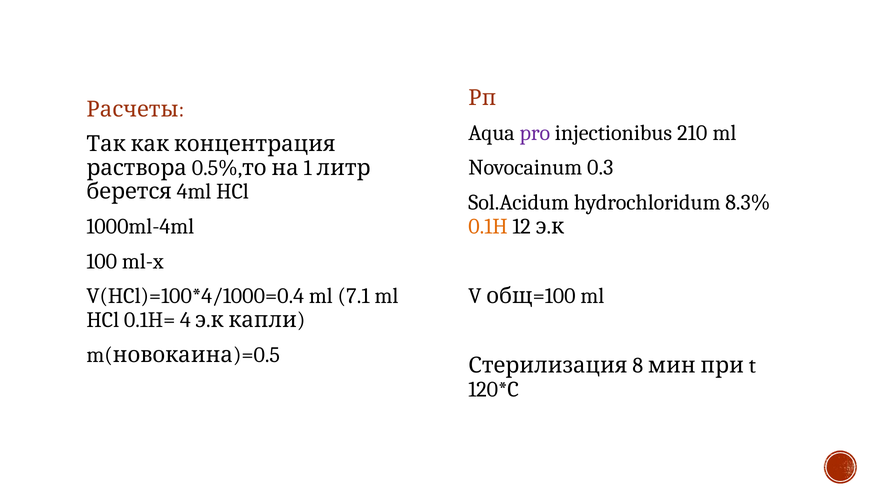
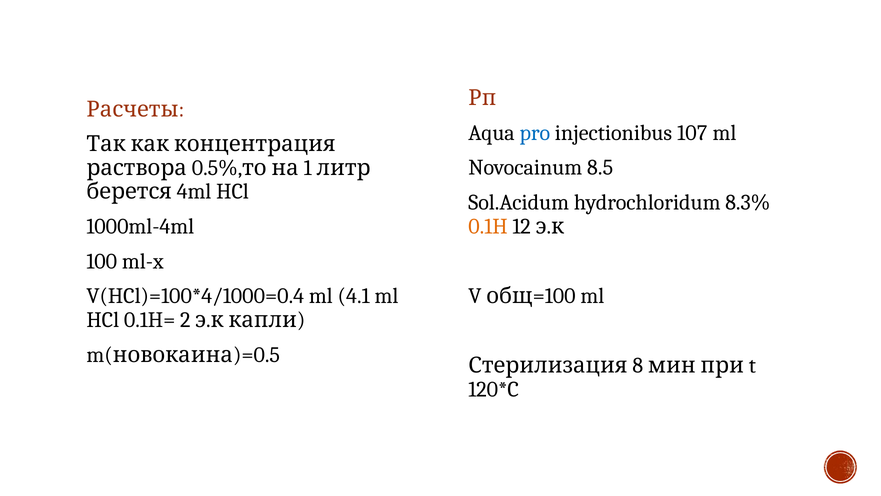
pro colour: purple -> blue (535, 133)
210: 210 -> 107 (692, 133)
0.3: 0.3 -> 8.5 (600, 168)
7.1: 7.1 -> 4.1 (354, 296)
0.1H= 4: 4 -> 2 (185, 320)
